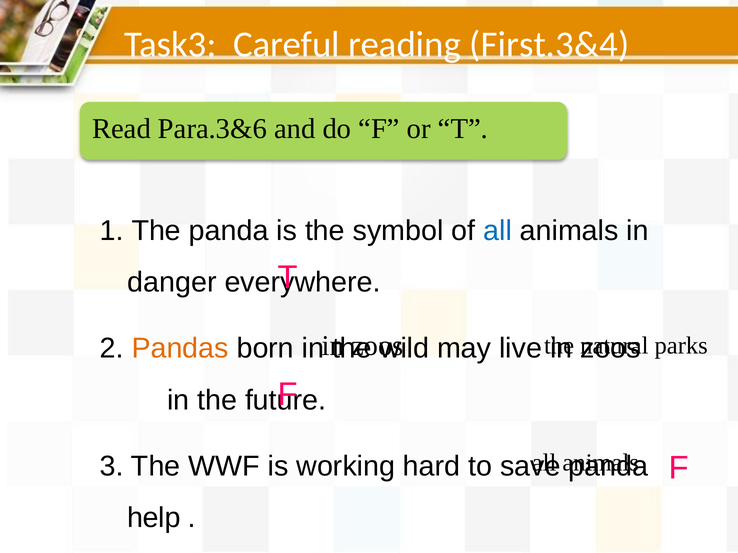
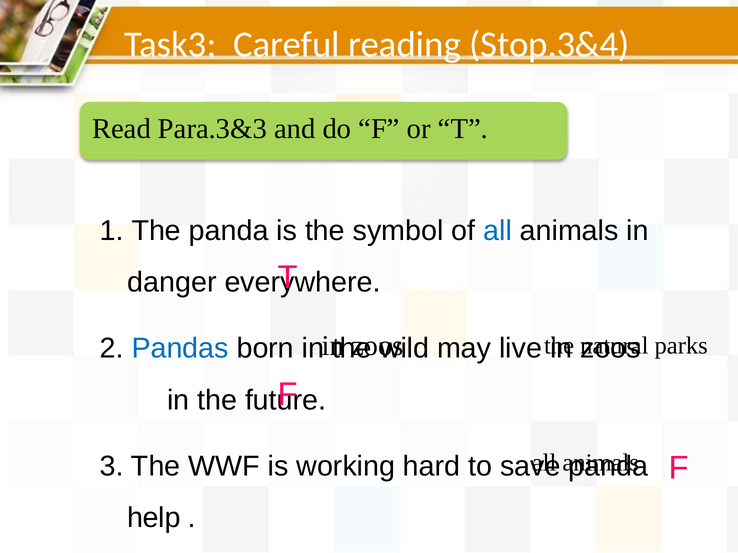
First.3&4: First.3&4 -> Stop.3&4 (549, 44)
Para.3&6: Para.3&6 -> Para.3&3 (212, 129)
Pandas colour: orange -> blue (180, 349)
